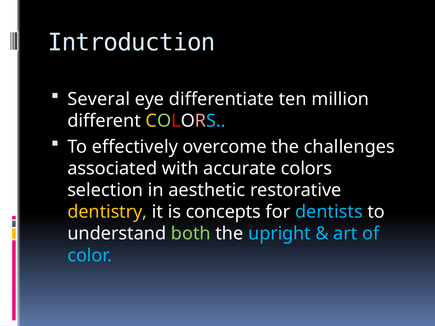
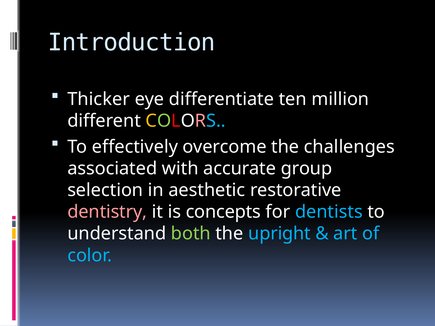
Several: Several -> Thicker (99, 99)
accurate colors: colors -> group (306, 169)
dentistry colour: yellow -> pink (107, 212)
